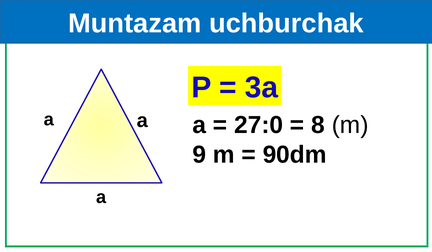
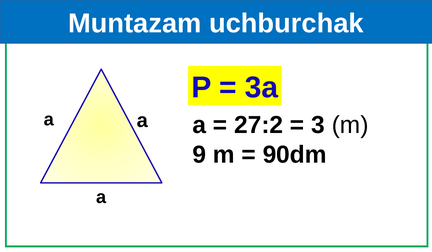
27:0: 27:0 -> 27:2 (259, 125)
8: 8 -> 3 (318, 125)
